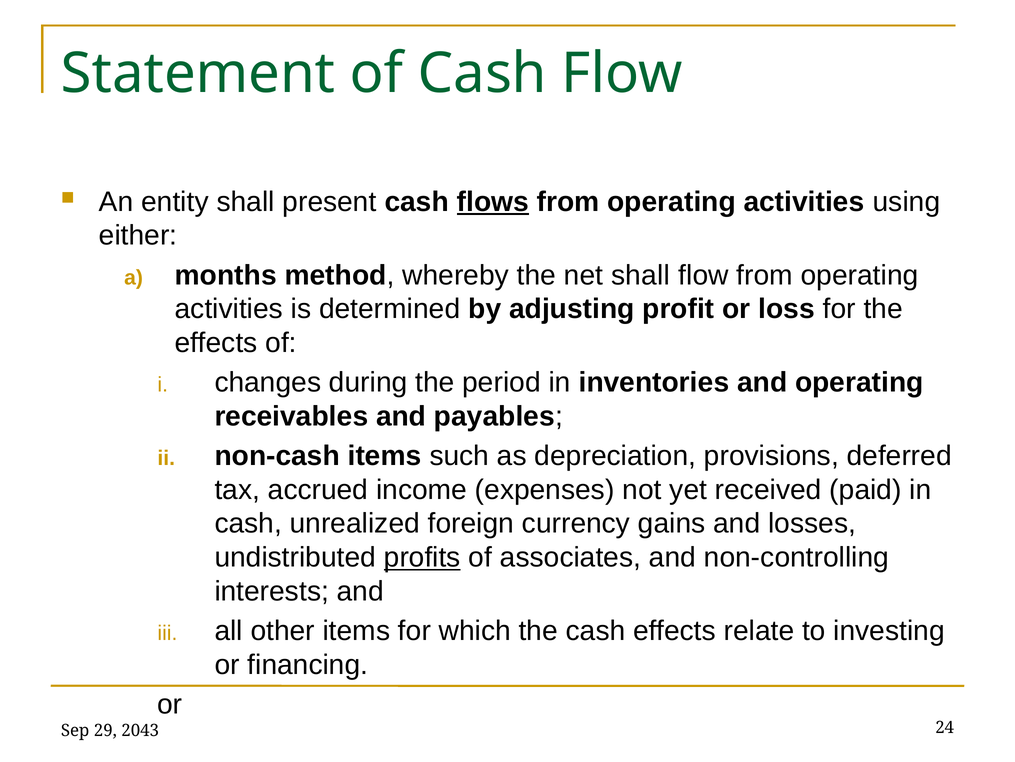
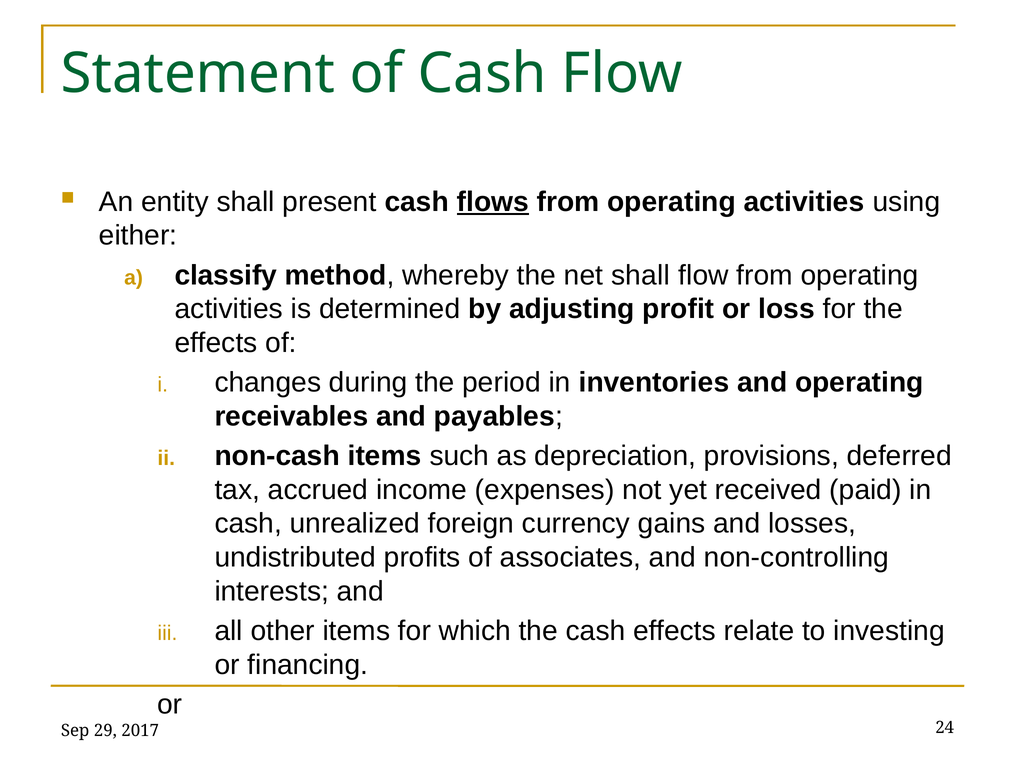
months: months -> classify (226, 275)
profits underline: present -> none (422, 557)
2043: 2043 -> 2017 (140, 730)
